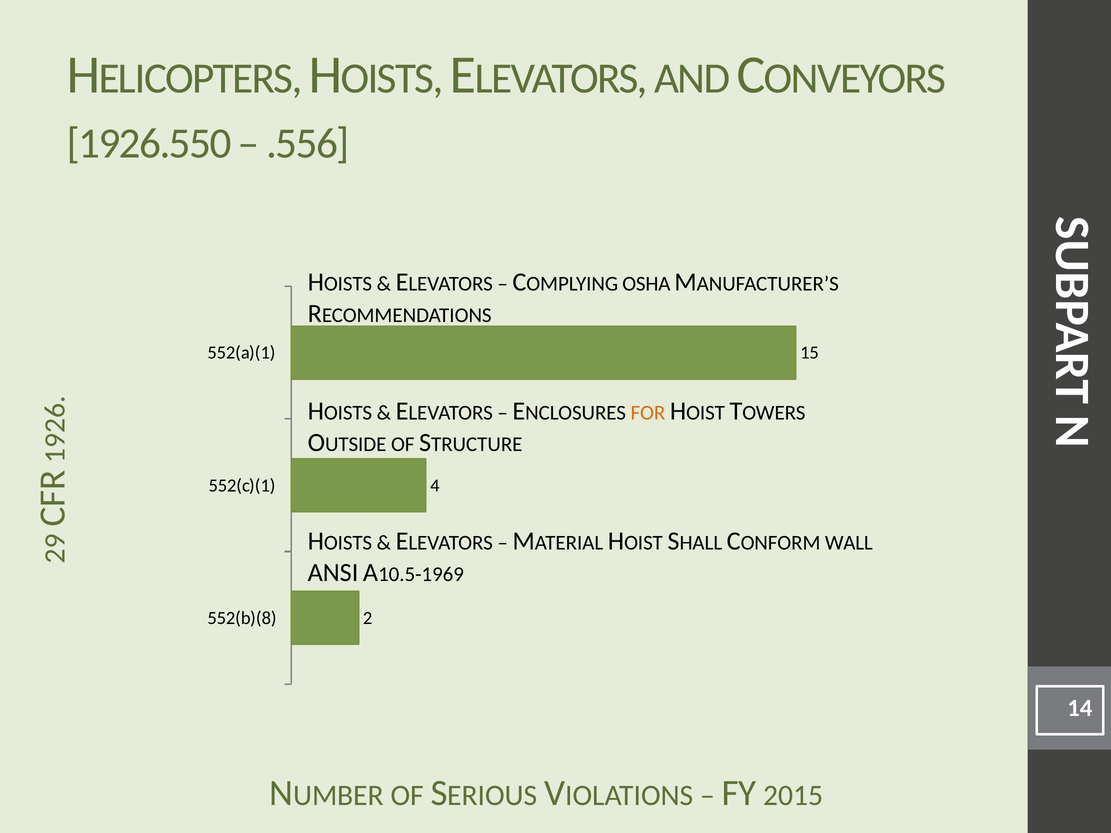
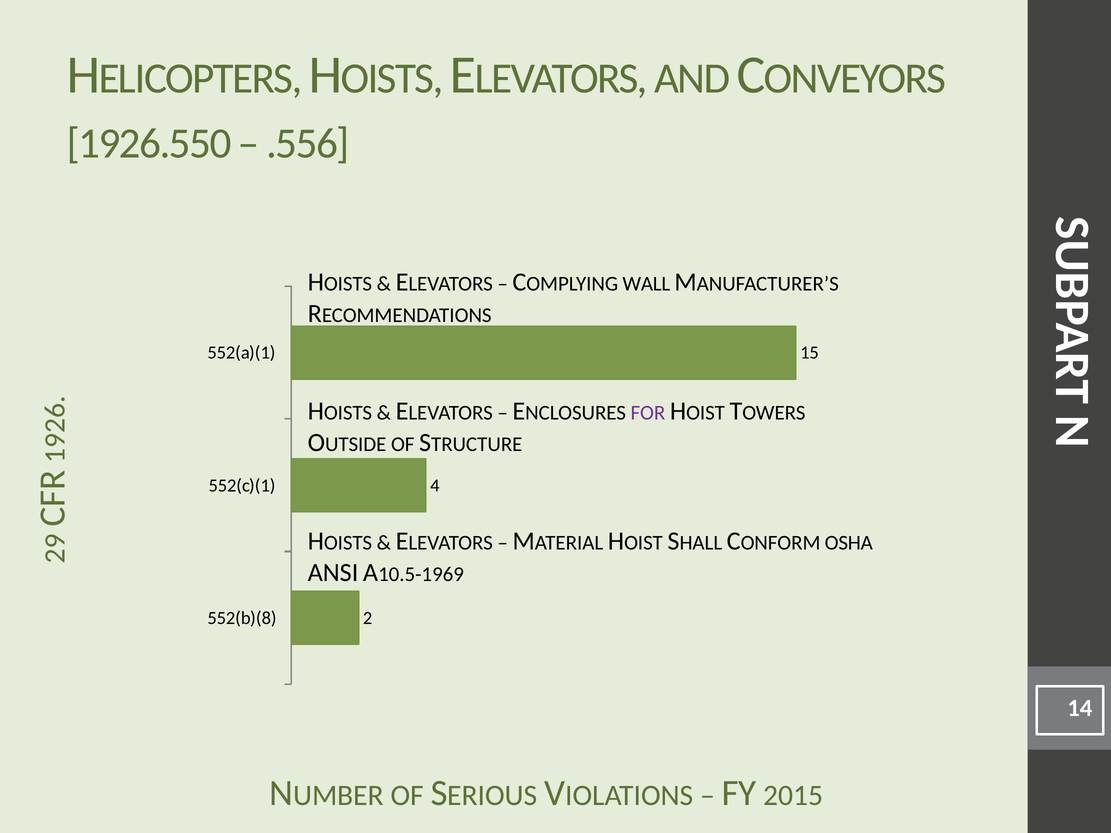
OSHA: OSHA -> WALL (646, 284)
FOR colour: orange -> purple (648, 413)
WALL: WALL -> OSHA (849, 543)
